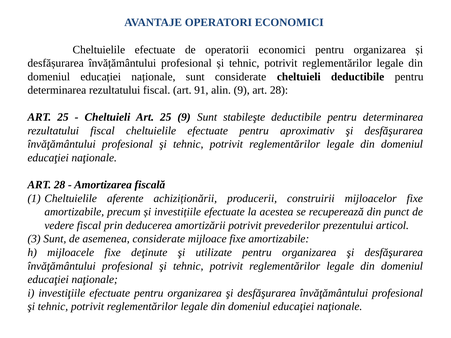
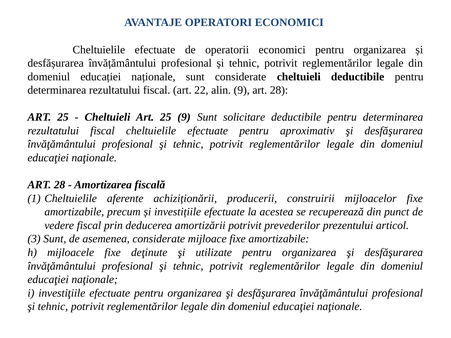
91: 91 -> 22 (201, 90)
stabileşte: stabileşte -> solicitare (244, 117)
